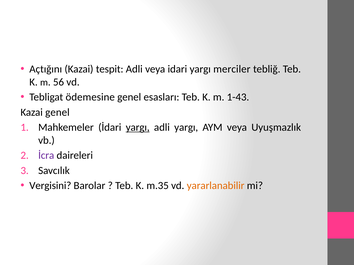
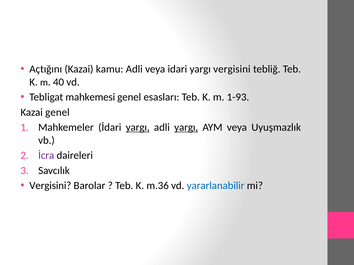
tespit: tespit -> kamu (110, 69)
yargı merciler: merciler -> vergisini (232, 69)
56: 56 -> 40 (59, 82)
ödemesine: ödemesine -> mahkemesi (90, 97)
1-43: 1-43 -> 1-93 (238, 97)
yargı underline: none -> present (186, 128)
m.35: m.35 -> m.36 (158, 186)
yararlanabilir colour: orange -> blue (216, 186)
